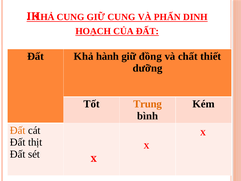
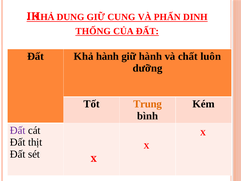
CUNG: CUNG -> DUNG (71, 17)
HOẠCH: HOẠCH -> THỐNG (93, 31)
giữ đồng: đồng -> hành (150, 56)
thiết: thiết -> luôn (211, 56)
Đất colour: orange -> purple (18, 130)
